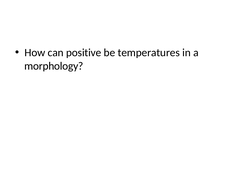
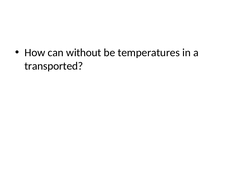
positive: positive -> without (84, 53)
morphology: morphology -> transported (54, 66)
